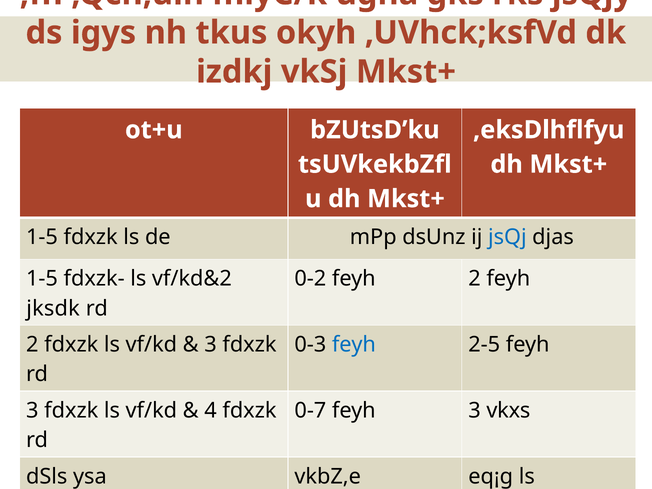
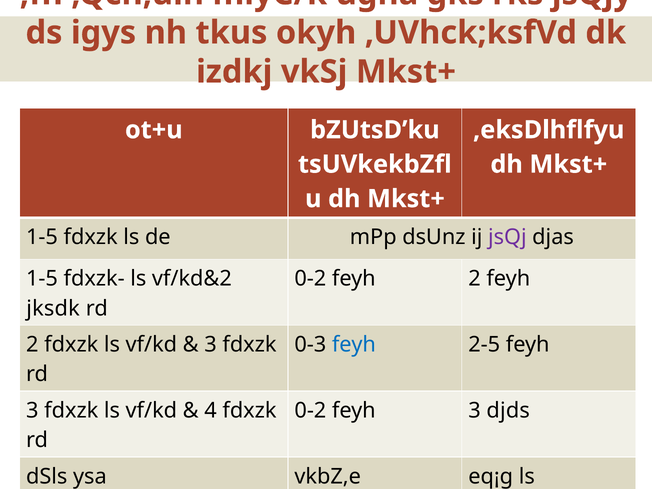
jsQj colour: blue -> purple (507, 237)
0-7: 0-7 -> 0-2 (310, 410)
vkxs: vkxs -> djds (508, 410)
